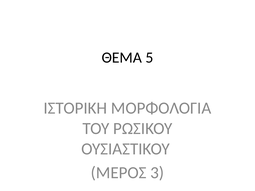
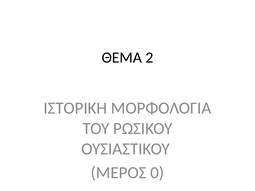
5: 5 -> 2 (149, 58)
3: 3 -> 0 (157, 173)
